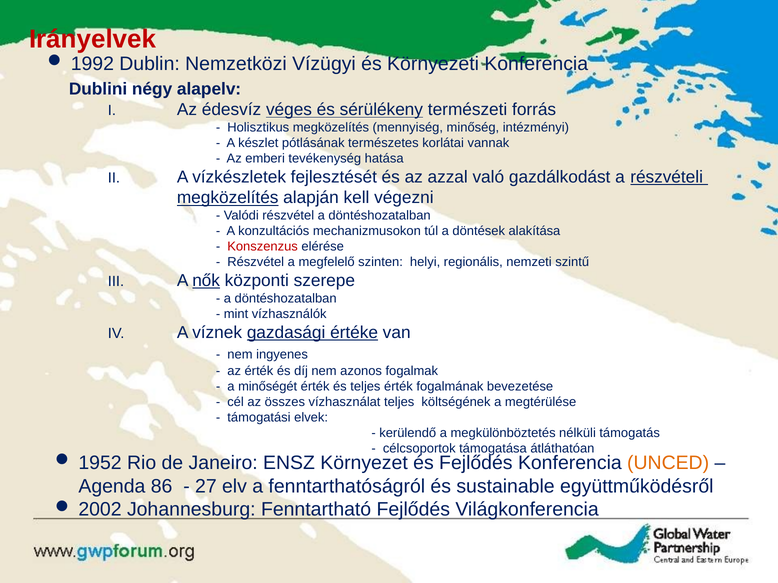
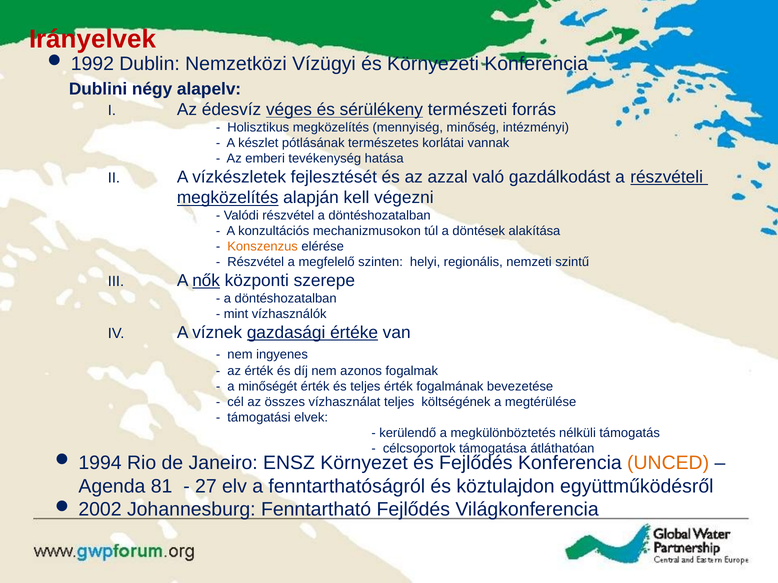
Konszenzus colour: red -> orange (263, 247)
1952: 1952 -> 1994 (100, 463)
86: 86 -> 81 (162, 487)
sustainable: sustainable -> köztulajdon (506, 487)
